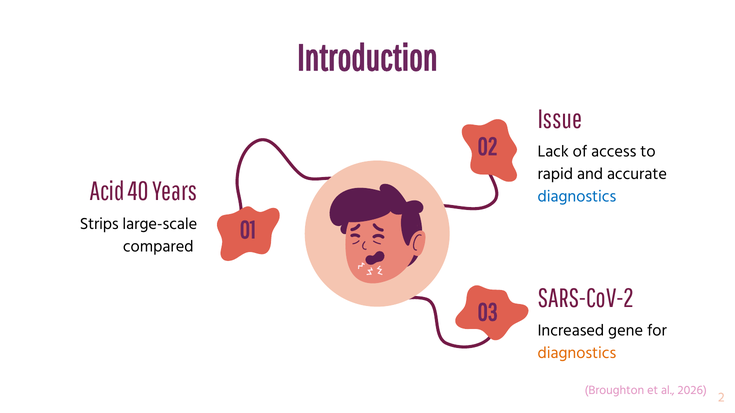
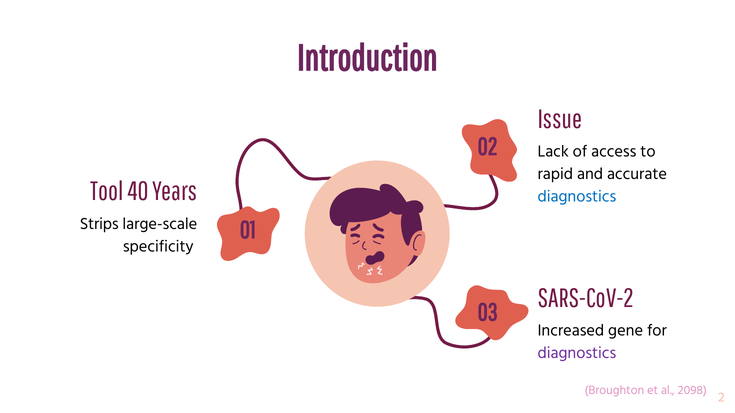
Acid: Acid -> Tool (107, 192)
compared: compared -> specificity (158, 246)
diagnostics colour: orange -> purple (577, 353)
2026: 2026 -> 2098 (692, 391)
